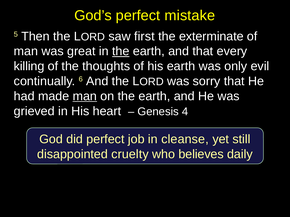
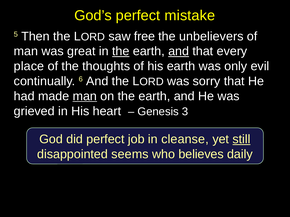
first: first -> free (145, 36)
exterminate: exterminate -> unbelievers (211, 36)
and underline: none -> present (179, 51)
killing: killing -> place (29, 66)
4: 4 -> 3 (185, 112)
still underline: none -> present (241, 140)
cruelty: cruelty -> seems (130, 155)
